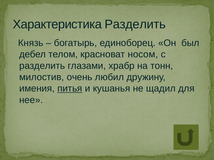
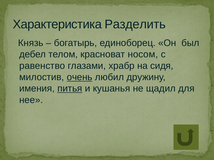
разделить: разделить -> равенство (42, 66)
тонн: тонн -> сидя (162, 66)
очень underline: none -> present (80, 77)
